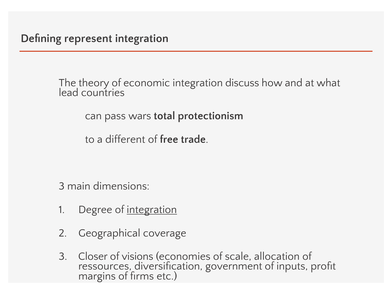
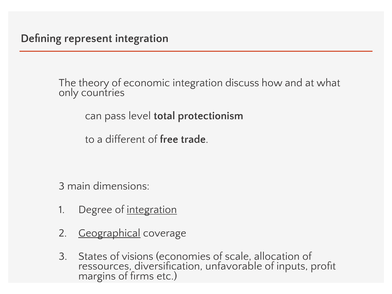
lead: lead -> only (69, 92)
wars: wars -> level (140, 116)
Geographical underline: none -> present (109, 233)
Closer: Closer -> States (93, 256)
government: government -> unfavorable (234, 266)
